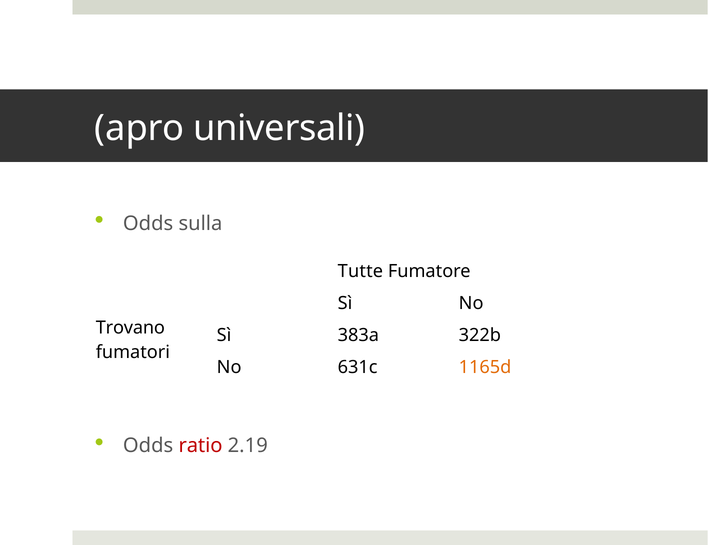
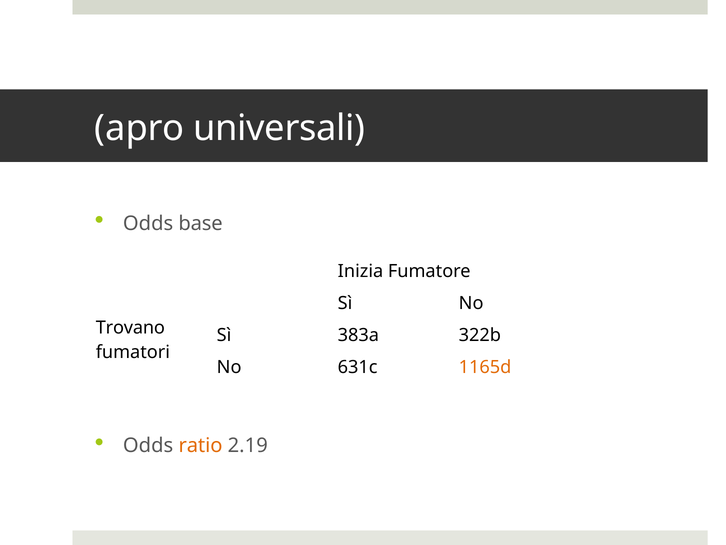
sulla: sulla -> base (201, 223)
Tutte: Tutte -> Inizia (360, 271)
ratio colour: red -> orange (201, 445)
